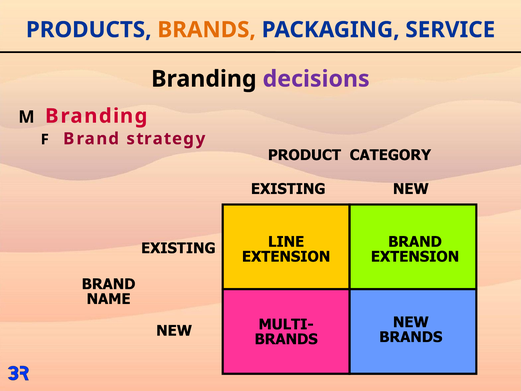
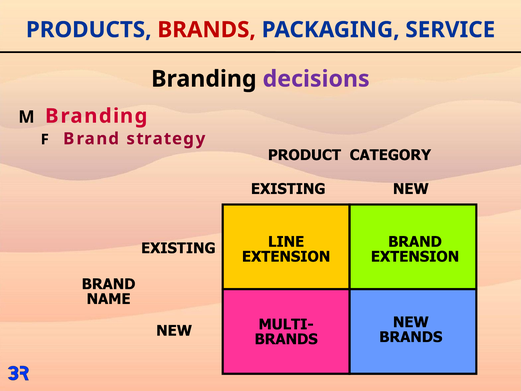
BRANDS colour: orange -> red (207, 30)
